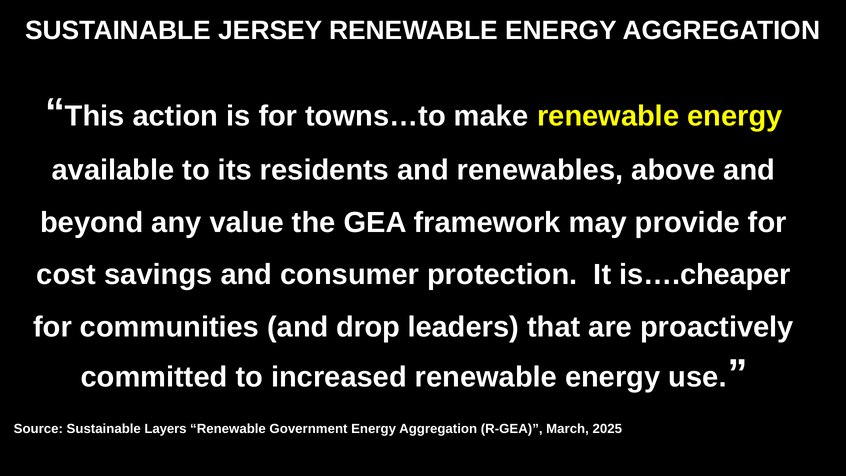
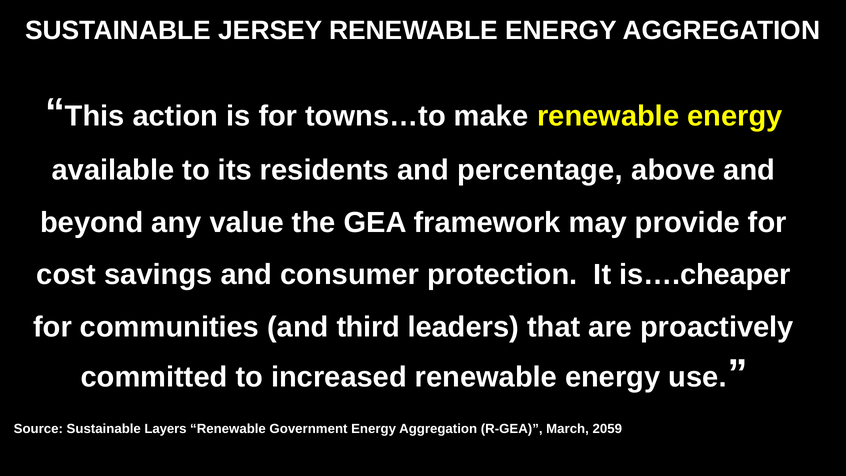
renewables: renewables -> percentage (540, 170)
drop: drop -> third (368, 327)
2025: 2025 -> 2059 (607, 429)
